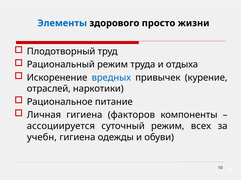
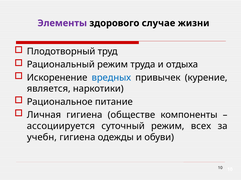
Элементы colour: blue -> purple (62, 23)
просто: просто -> случае (158, 23)
отраслей: отраслей -> является (49, 89)
факторов: факторов -> обществе (131, 115)
